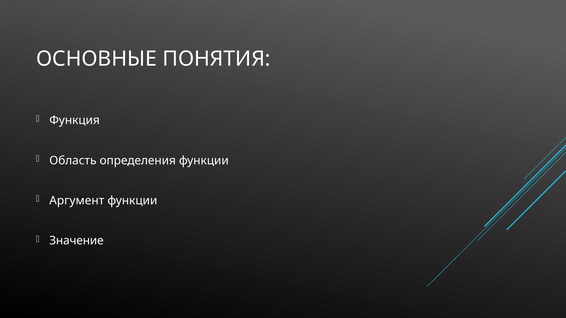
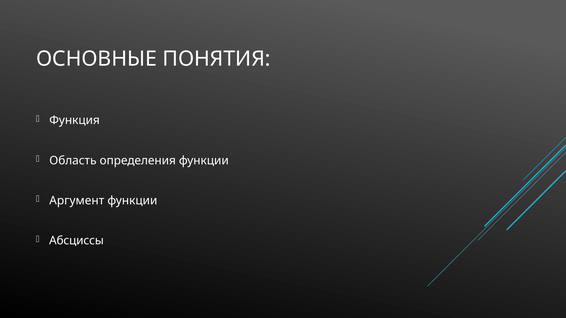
Значение: Значение -> Абсциссы (76, 241)
